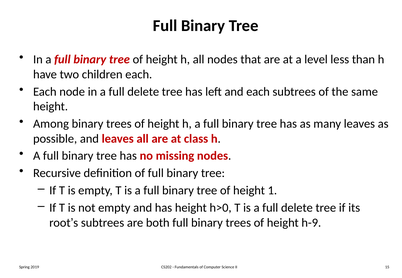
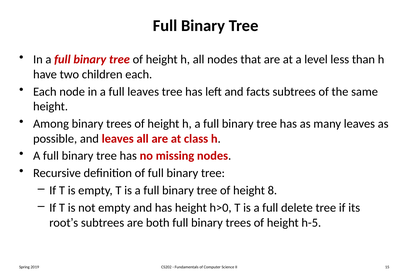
in a full delete: delete -> leaves (143, 92)
and each: each -> facts (258, 92)
1: 1 -> 8 (272, 191)
h-9: h-9 -> h-5 (311, 223)
